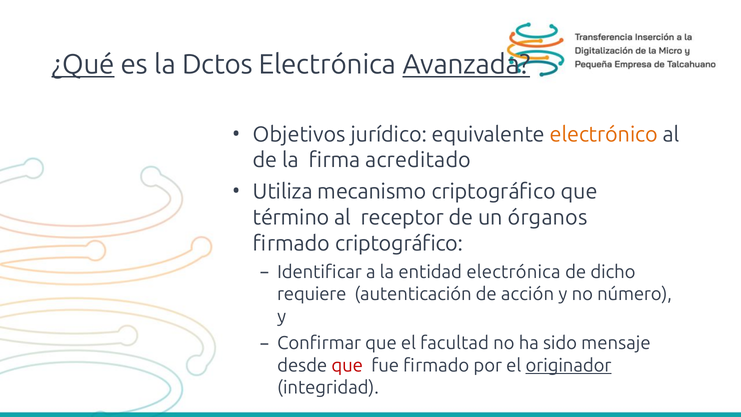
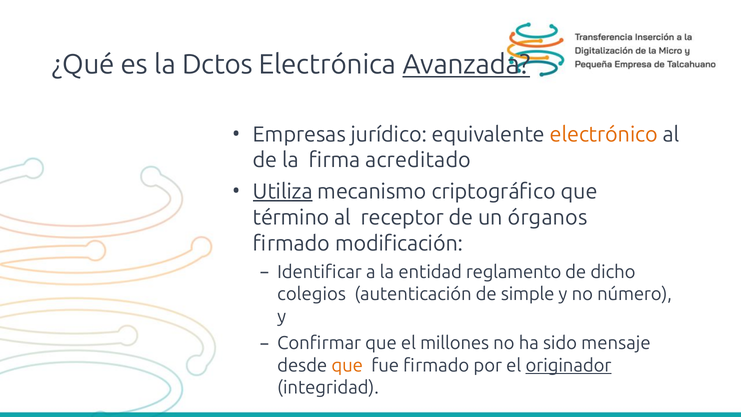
¿Qué underline: present -> none (83, 65)
Objetivos: Objetivos -> Empresas (299, 134)
Utiliza underline: none -> present (283, 191)
firmado criptográfico: criptográfico -> modificación (399, 243)
entidad electrónica: electrónica -> reglamento (514, 272)
requiere: requiere -> colegios (312, 294)
acción: acción -> simple (528, 294)
facultad: facultad -> millones (455, 343)
que colour: red -> orange (347, 365)
